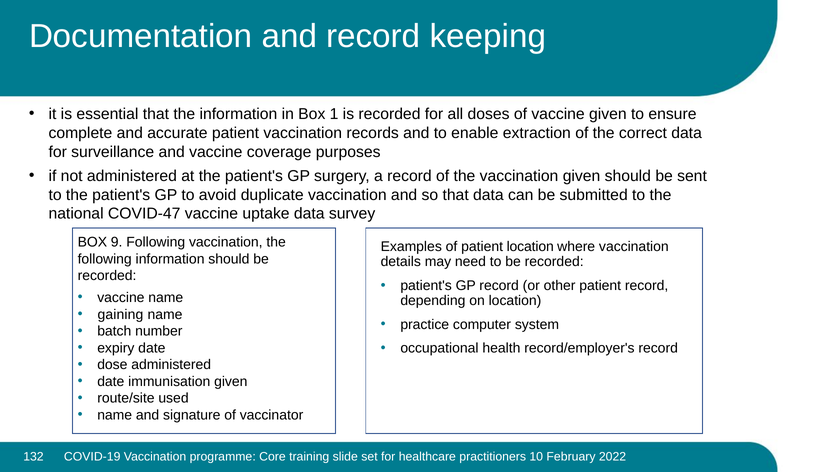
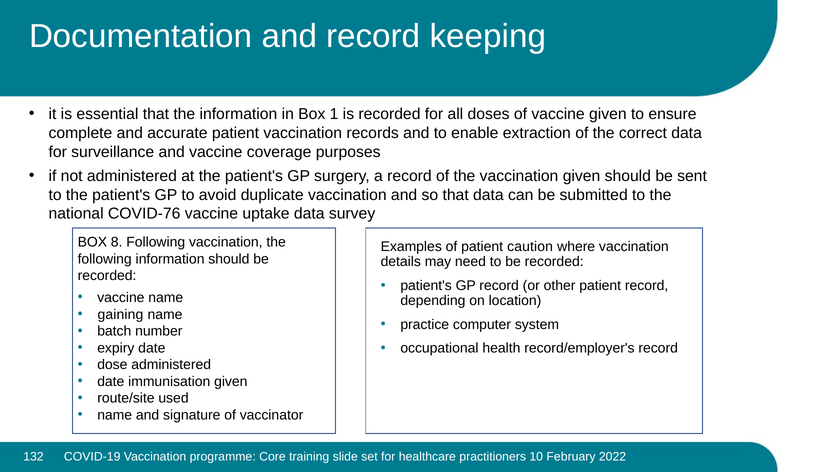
COVID-47: COVID-47 -> COVID-76 (144, 214)
9: 9 -> 8 (117, 242)
patient location: location -> caution (530, 247)
